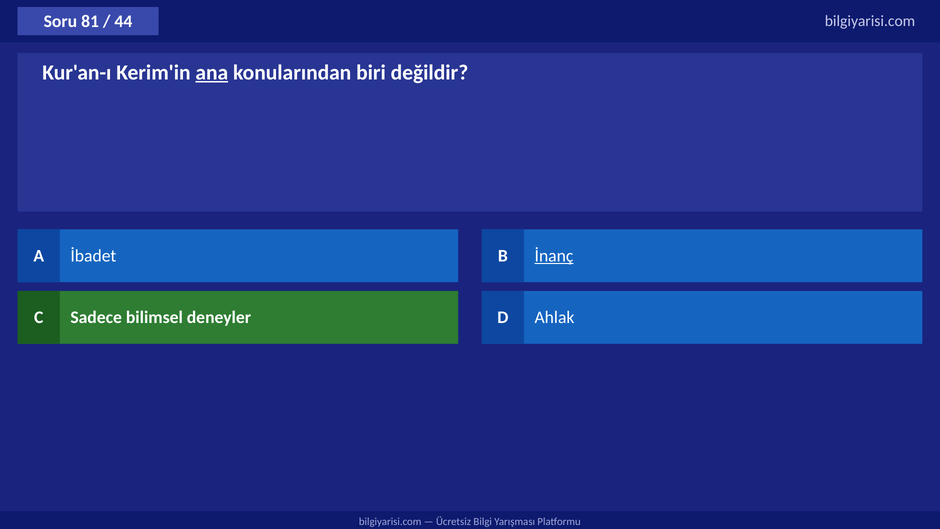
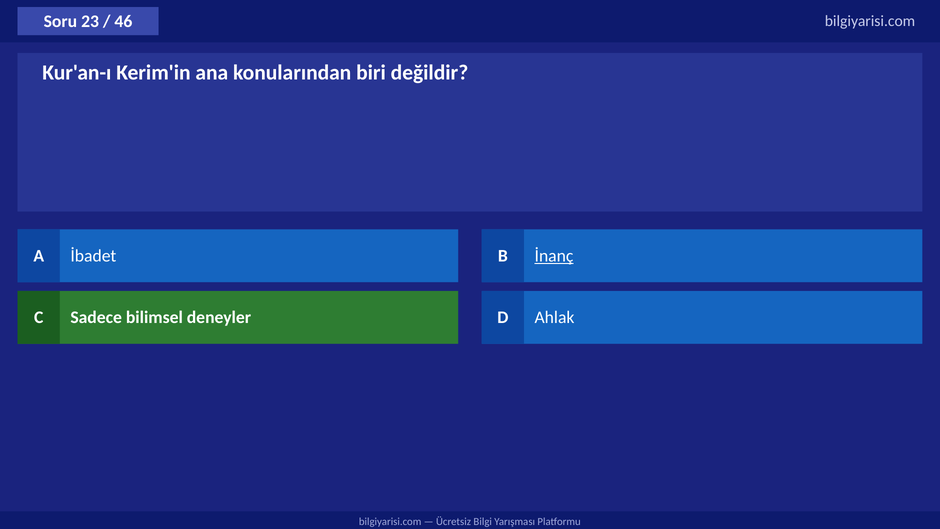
81: 81 -> 23 (90, 21)
44: 44 -> 46 (123, 21)
ana underline: present -> none (212, 72)
